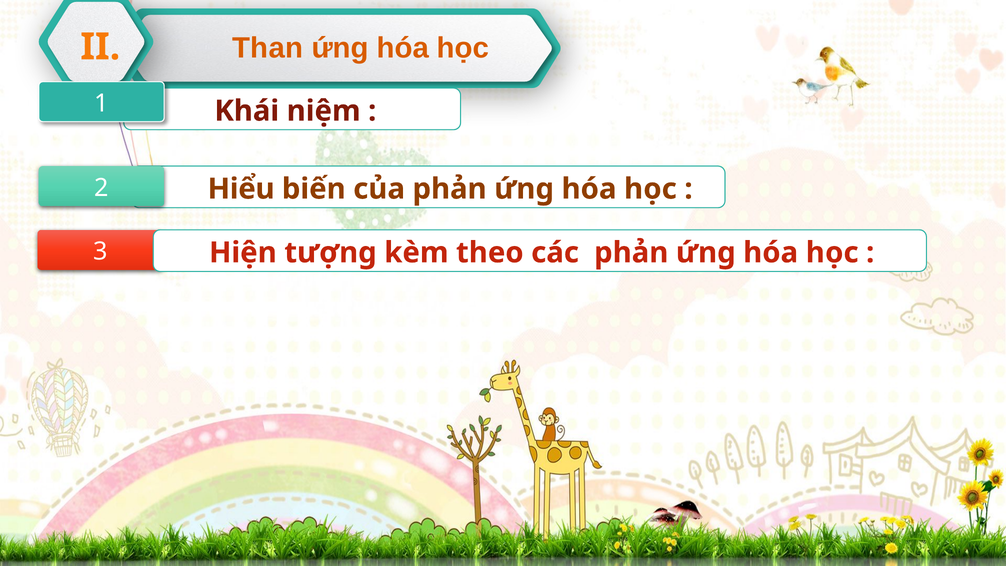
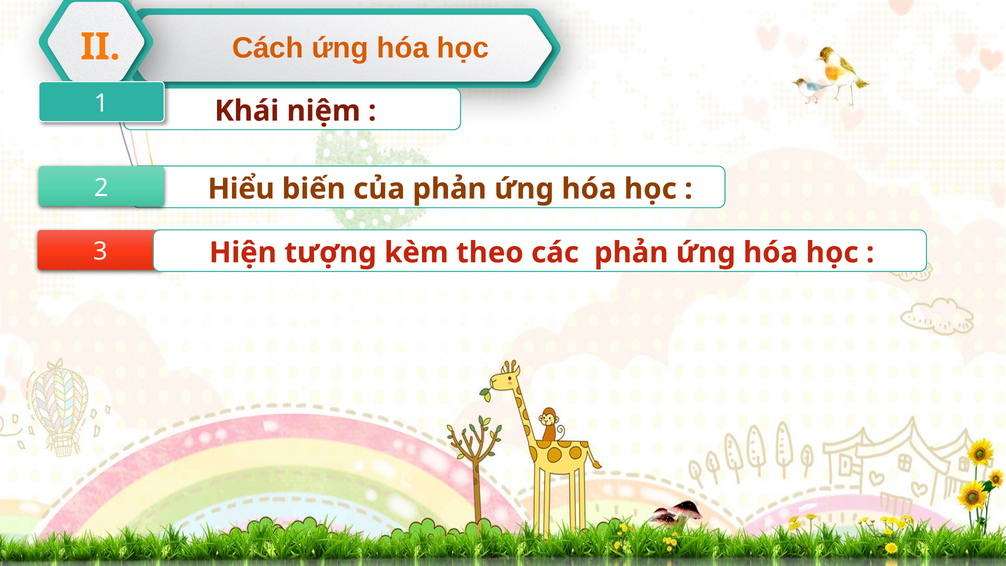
Than: Than -> Cách (268, 48)
